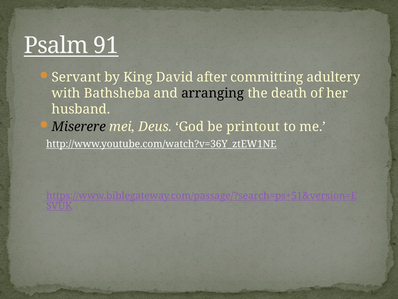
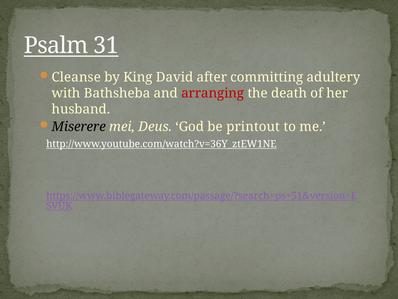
91: 91 -> 31 (106, 45)
Servant: Servant -> Cleanse (76, 77)
arranging colour: black -> red (213, 93)
